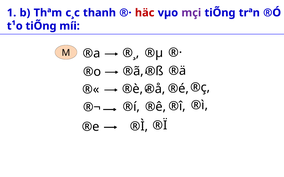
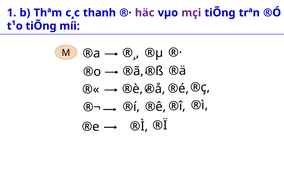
häc colour: red -> purple (145, 13)
